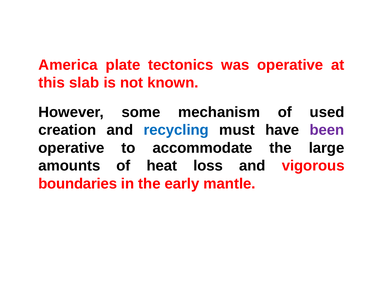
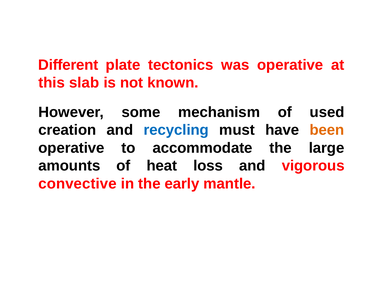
America: America -> Different (68, 65)
been colour: purple -> orange (327, 130)
boundaries: boundaries -> convective (78, 184)
